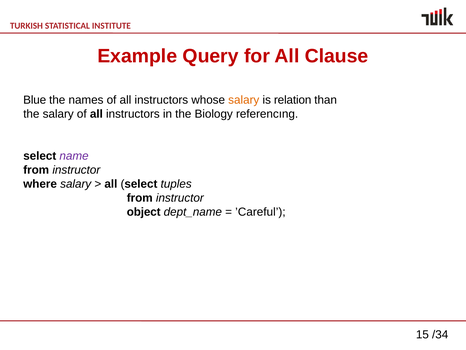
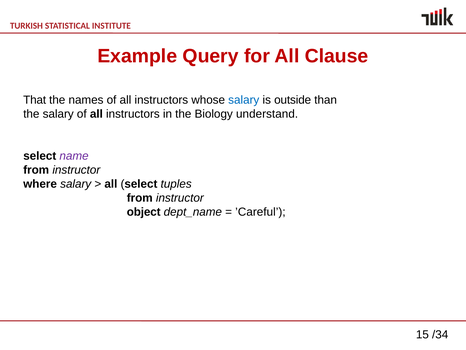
Blue: Blue -> That (35, 100)
salary colour: orange -> blue (244, 100)
relation: relation -> outside (293, 100)
referencıng: referencıng -> understand (267, 114)
